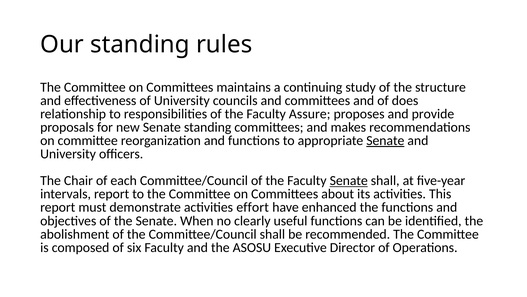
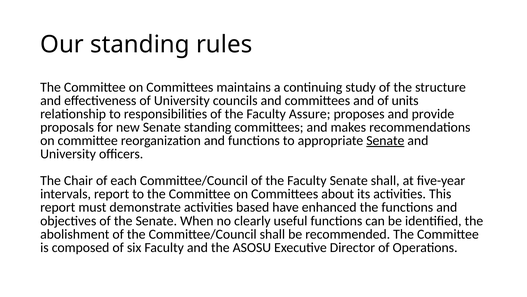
does: does -> units (405, 100)
Senate underline: present -> none (349, 180)
effort: effort -> based (253, 207)
